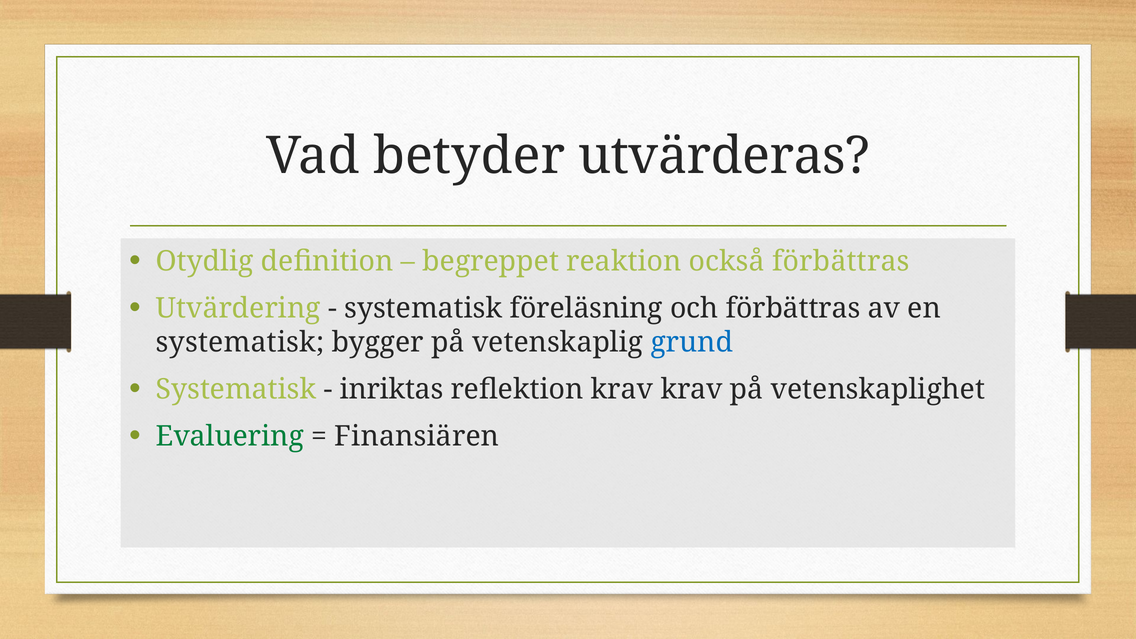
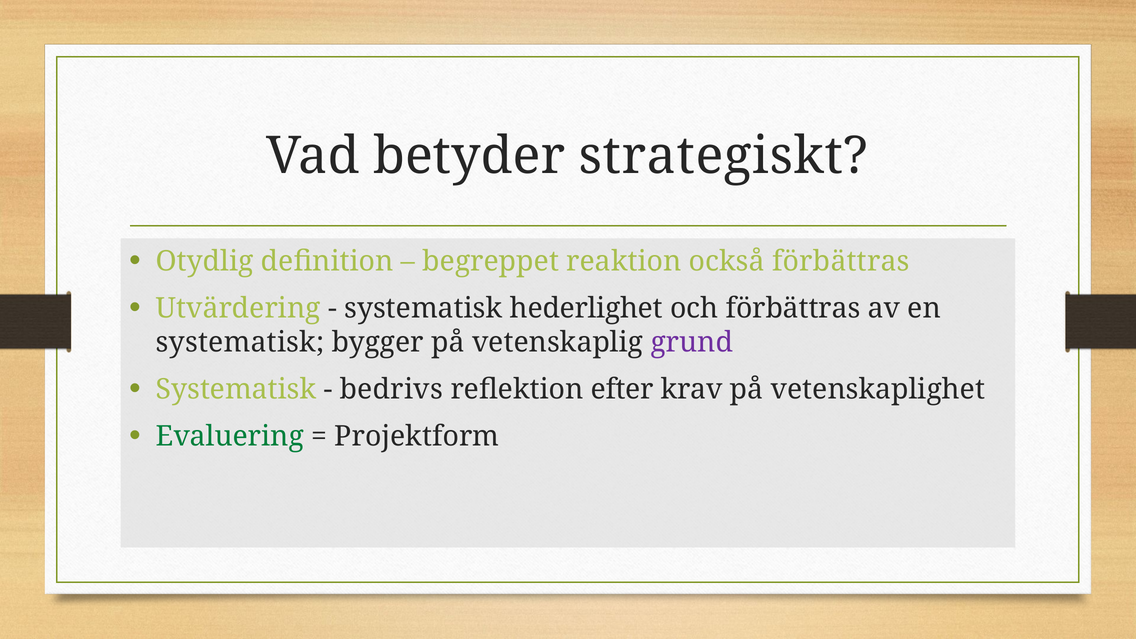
utvärderas: utvärderas -> strategiskt (724, 156)
föreläsning: föreläsning -> hederlighet (586, 308)
grund colour: blue -> purple (692, 342)
inriktas: inriktas -> bedrivs (391, 389)
reflektion krav: krav -> efter (622, 389)
Finansiären: Finansiären -> Projektform (417, 436)
